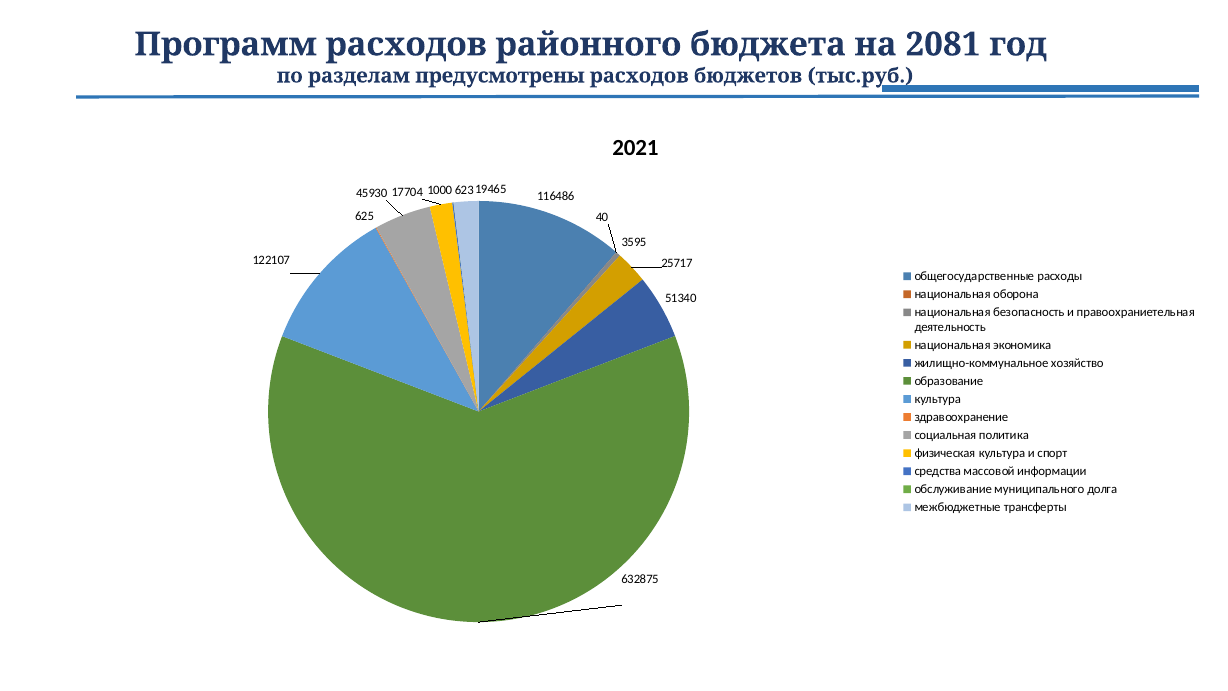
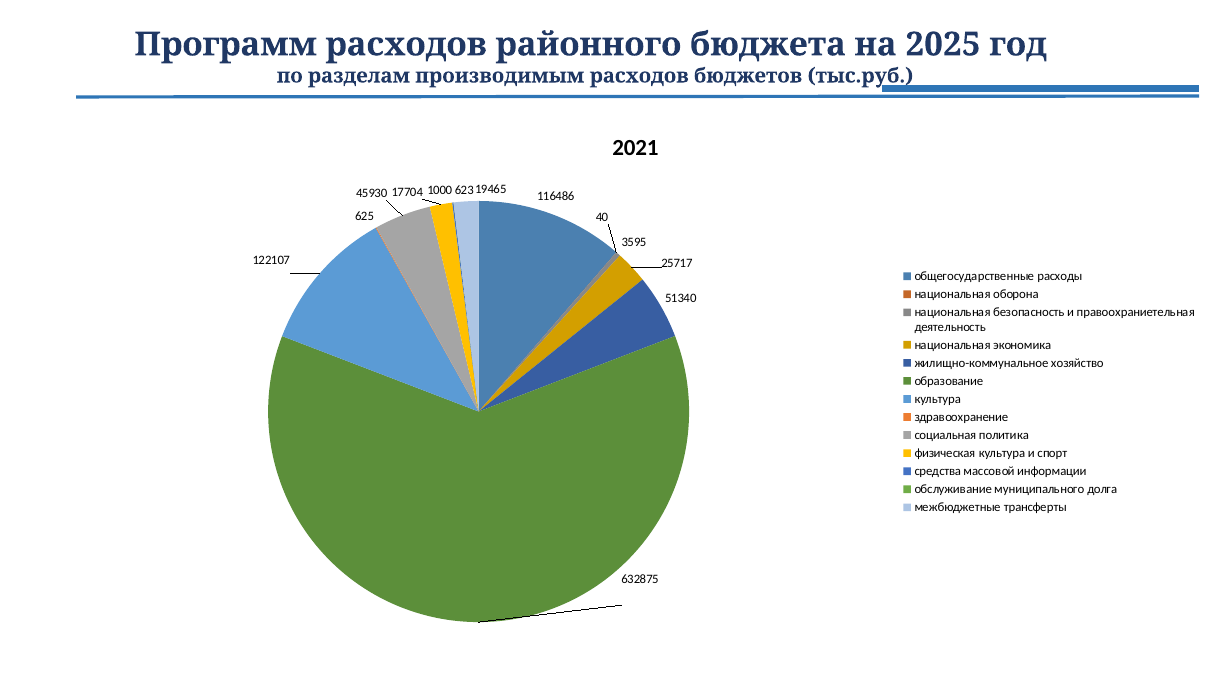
2081: 2081 -> 2025 (943, 44)
предусмотрены: предусмотрены -> производимым (500, 76)
